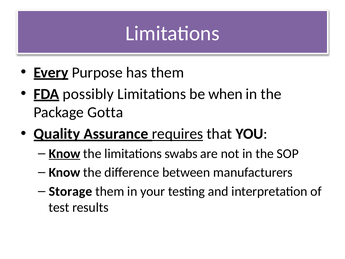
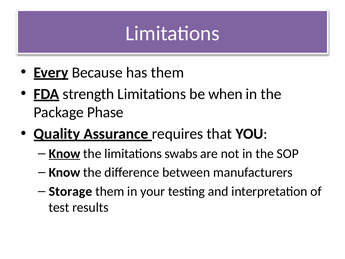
Purpose: Purpose -> Because (97, 72)
possibly: possibly -> strength (88, 94)
Gotta: Gotta -> Phase (105, 112)
requires underline: present -> none (178, 134)
